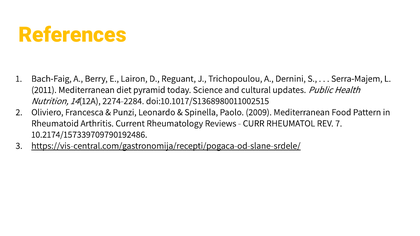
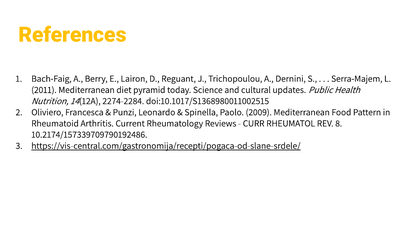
7: 7 -> 8 (339, 124)
